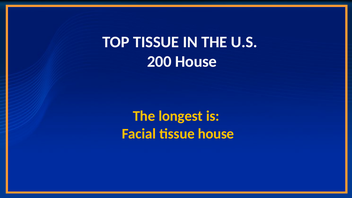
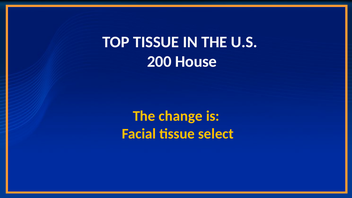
longest: longest -> change (181, 116)
tissue house: house -> select (216, 134)
